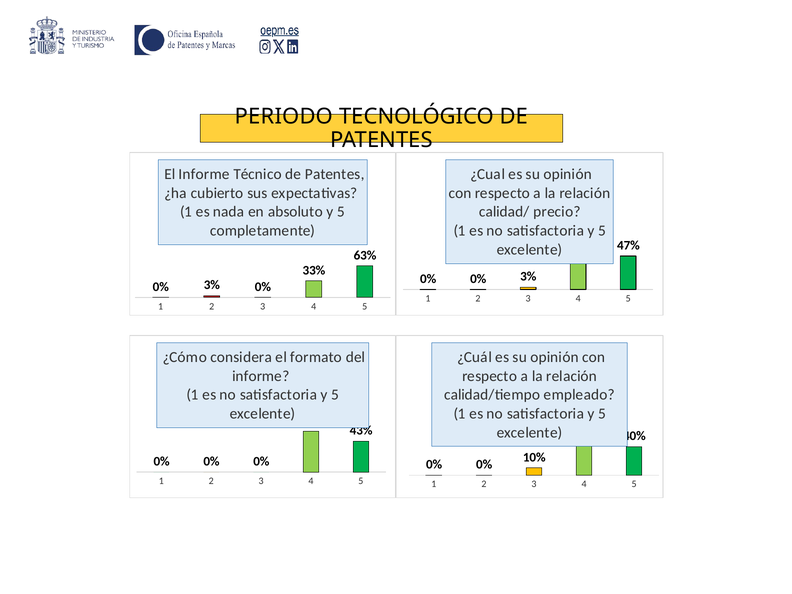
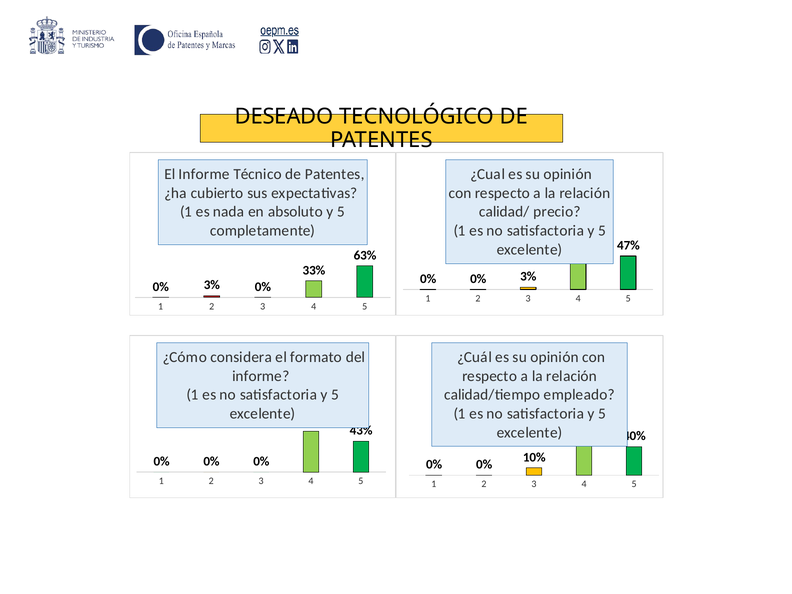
PERIODO: PERIODO -> DESEADO (284, 116)
